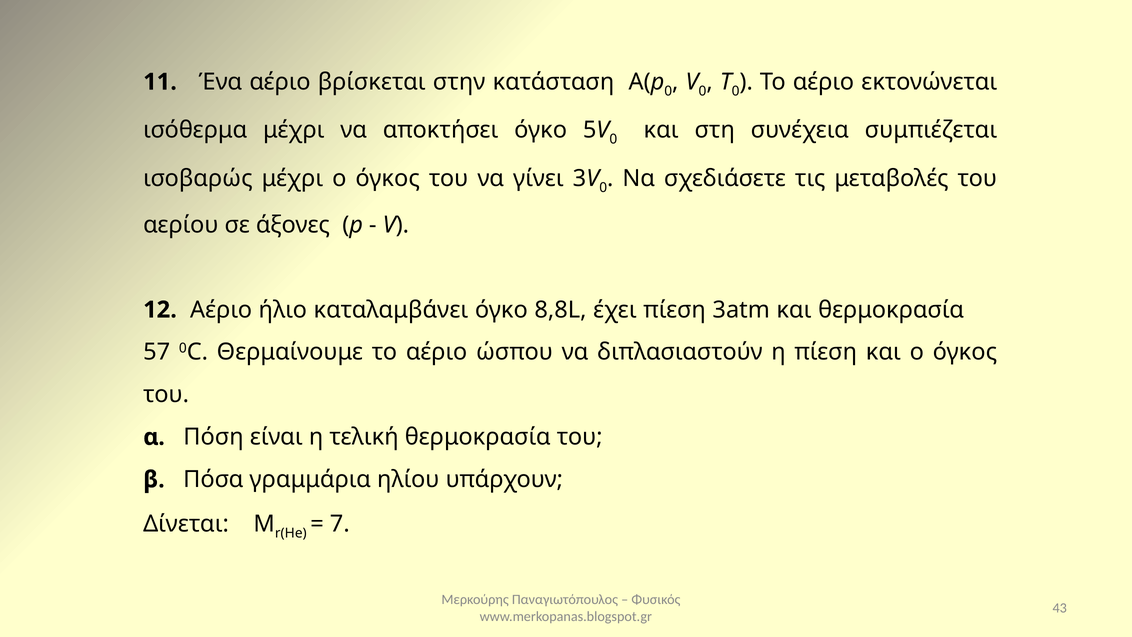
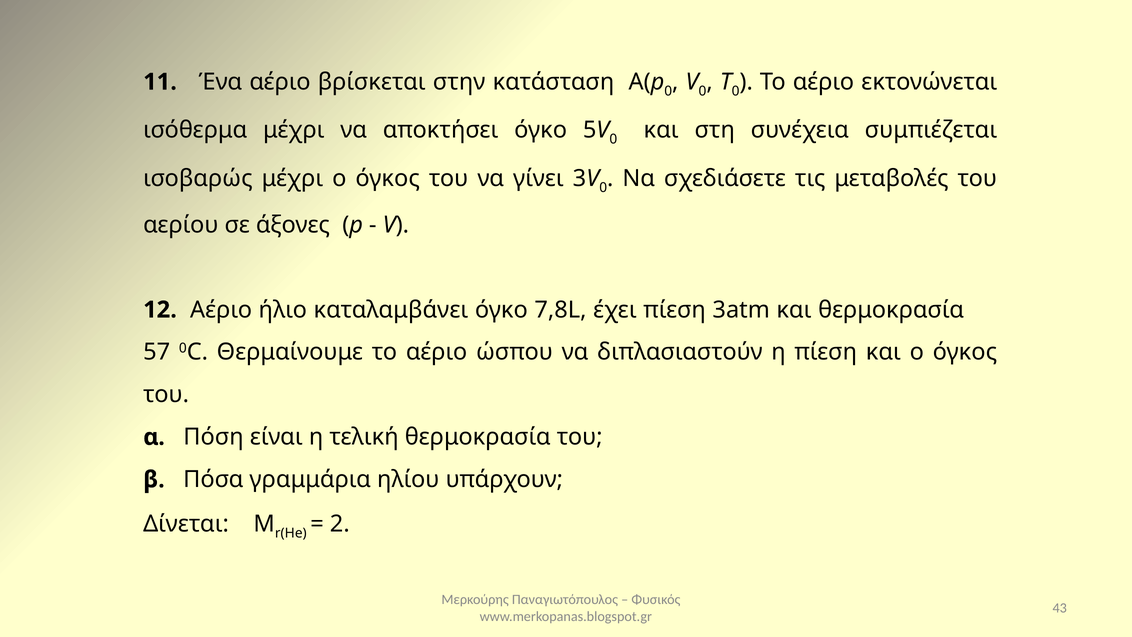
8,8L: 8,8L -> 7,8L (560, 310)
7: 7 -> 2 (340, 524)
